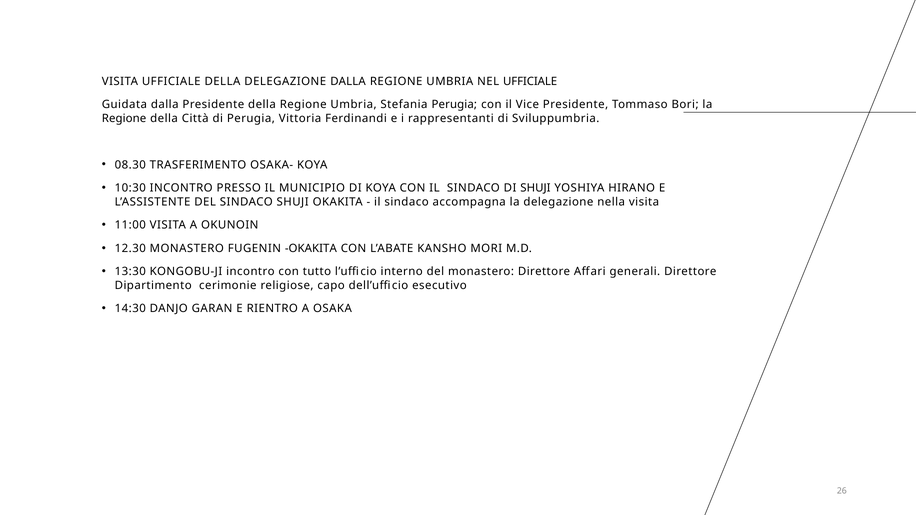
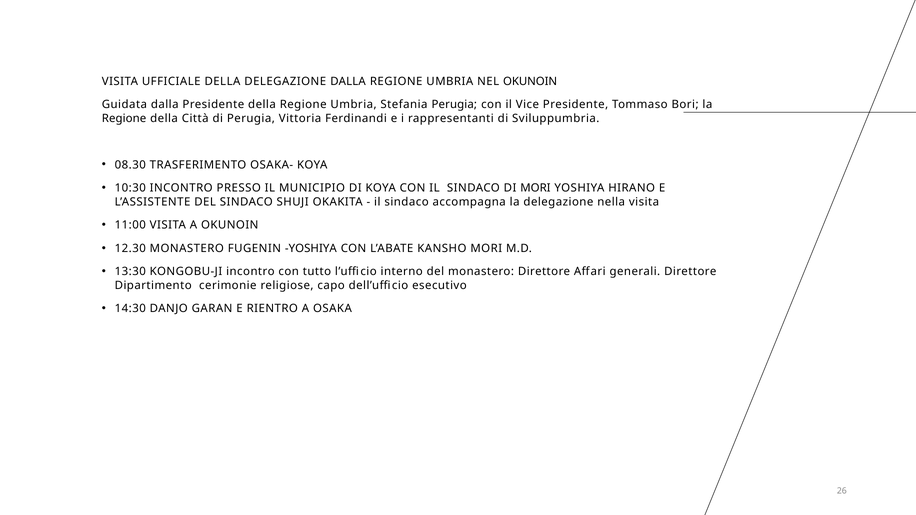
NEL UFFICIALE: UFFICIALE -> OKUNOIN (530, 81)
DI SHUJI: SHUJI -> MORI (535, 188)
FUGENIN OKAKITA: OKAKITA -> YOSHIYA (311, 248)
